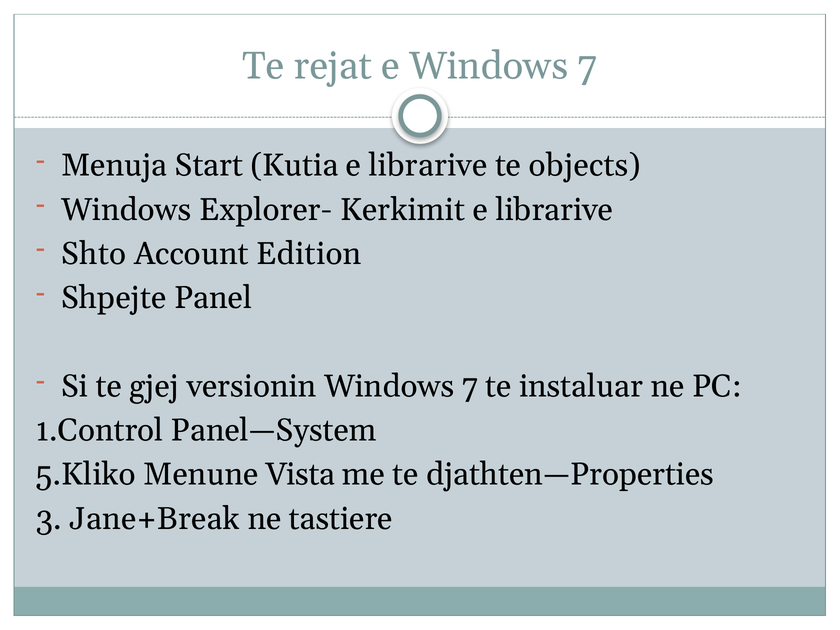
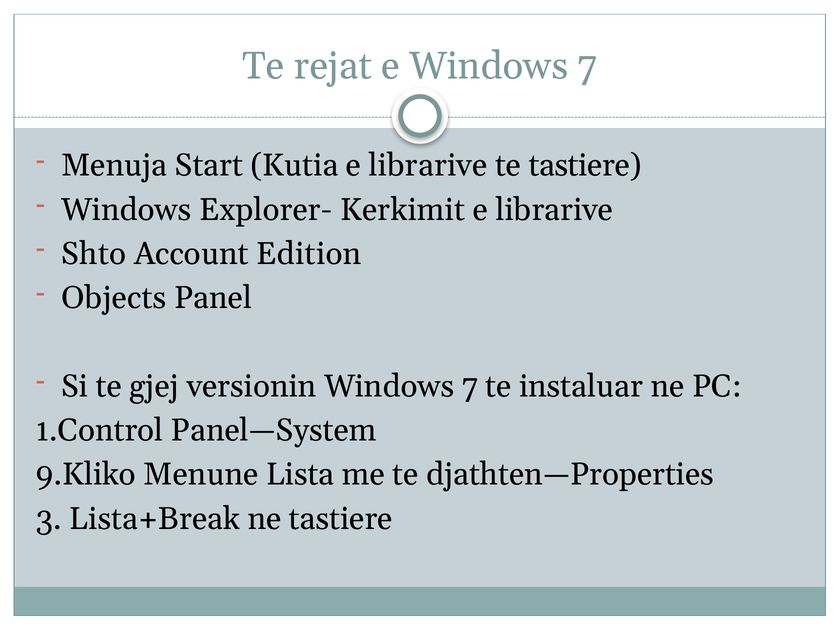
te objects: objects -> tastiere (585, 166)
Shpejte: Shpejte -> Objects (114, 298)
5.Kliko: 5.Kliko -> 9.Kliko (86, 475)
Vista: Vista -> Lista (300, 475)
Jane+Break: Jane+Break -> Lista+Break (155, 519)
